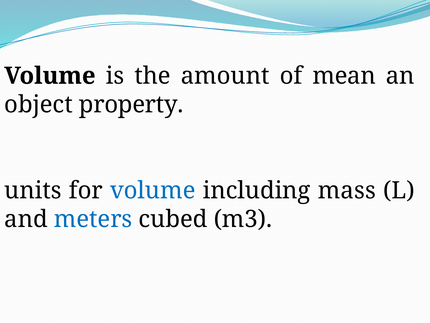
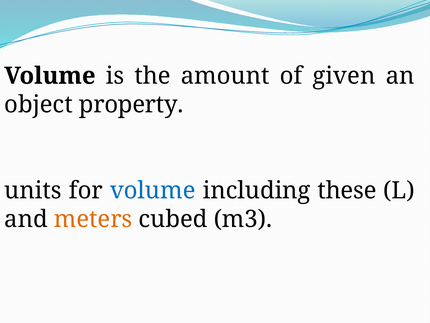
mean: mean -> given (344, 76)
mass: mass -> these (347, 190)
meters colour: blue -> orange (93, 219)
